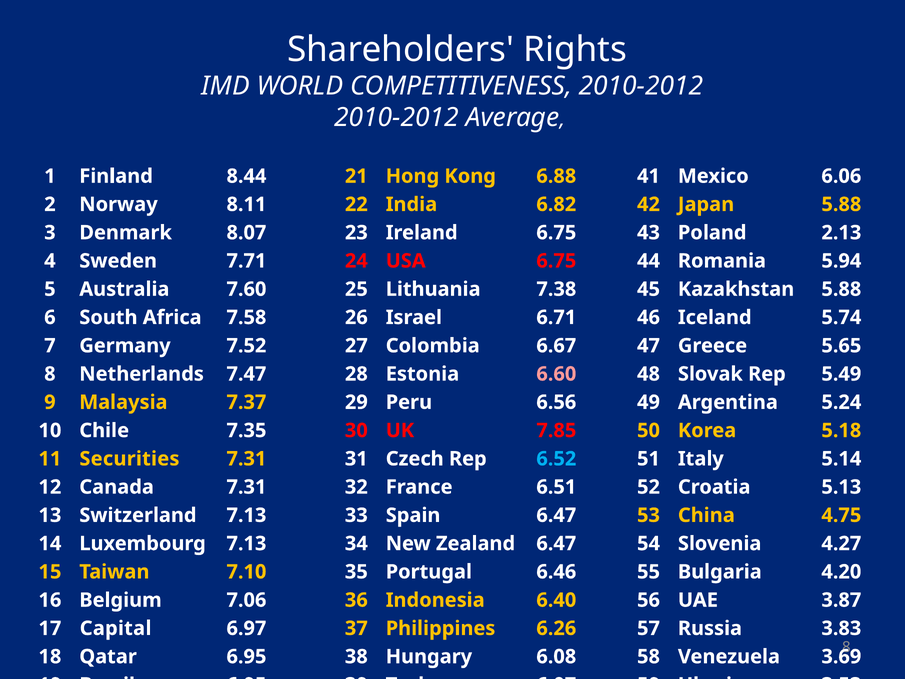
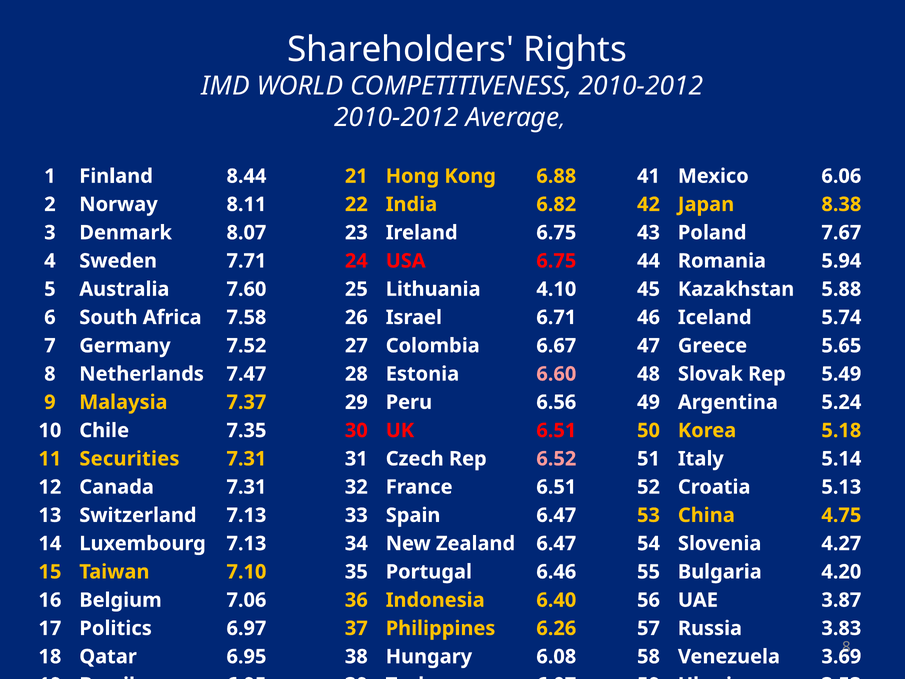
Japan 5.88: 5.88 -> 8.38 (841, 204)
2.13: 2.13 -> 7.67 (841, 233)
7.38: 7.38 -> 4.10 (556, 289)
UK 7.85: 7.85 -> 6.51 (556, 430)
6.52 colour: light blue -> pink (556, 459)
Capital: Capital -> Politics (116, 628)
